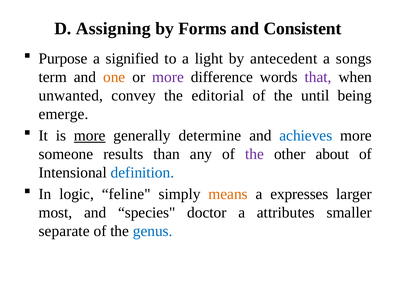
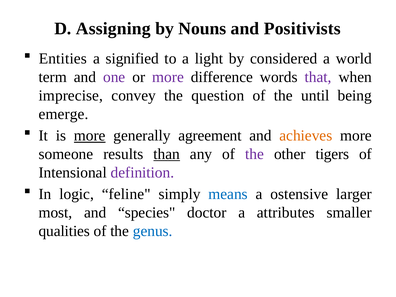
Forms: Forms -> Nouns (202, 29)
Consistent: Consistent -> Positivists (302, 29)
Purpose: Purpose -> Entities (63, 58)
antecedent: antecedent -> considered (284, 58)
songs: songs -> world (354, 58)
one colour: orange -> purple (114, 77)
unwanted: unwanted -> imprecise (71, 95)
editorial: editorial -> question (218, 95)
determine: determine -> agreement (210, 136)
achieves colour: blue -> orange (306, 136)
than underline: none -> present (167, 154)
about: about -> tigers (332, 154)
definition colour: blue -> purple (142, 173)
means colour: orange -> blue (228, 194)
expresses: expresses -> ostensive (299, 194)
separate: separate -> qualities (64, 231)
